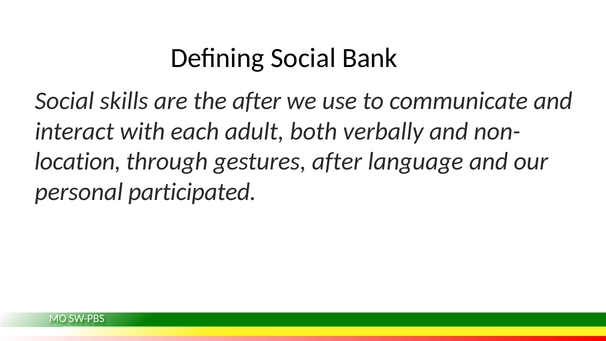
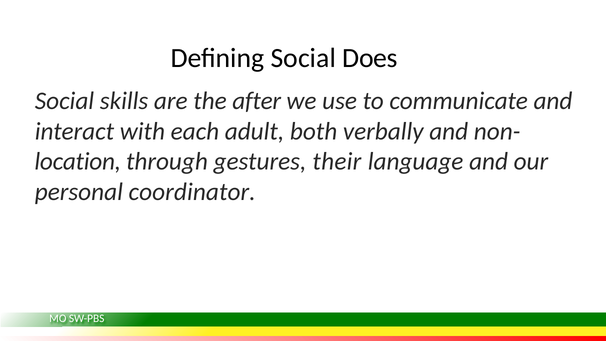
Bank: Bank -> Does (370, 58)
gestures after: after -> their (337, 162)
participated: participated -> coordinator (192, 192)
